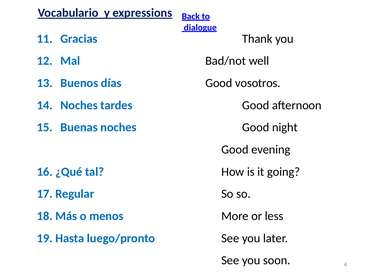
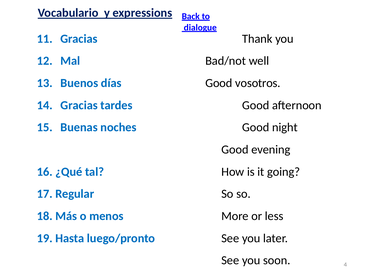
Noches: Noches -> Gracias (79, 105)
